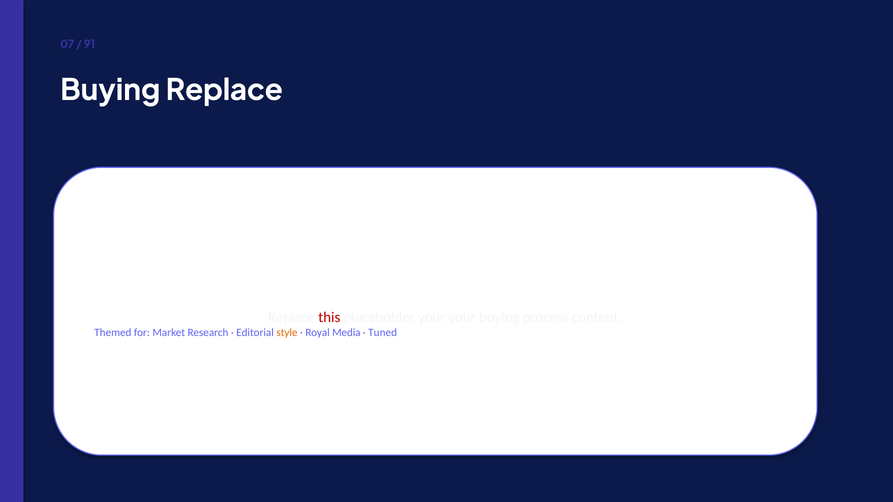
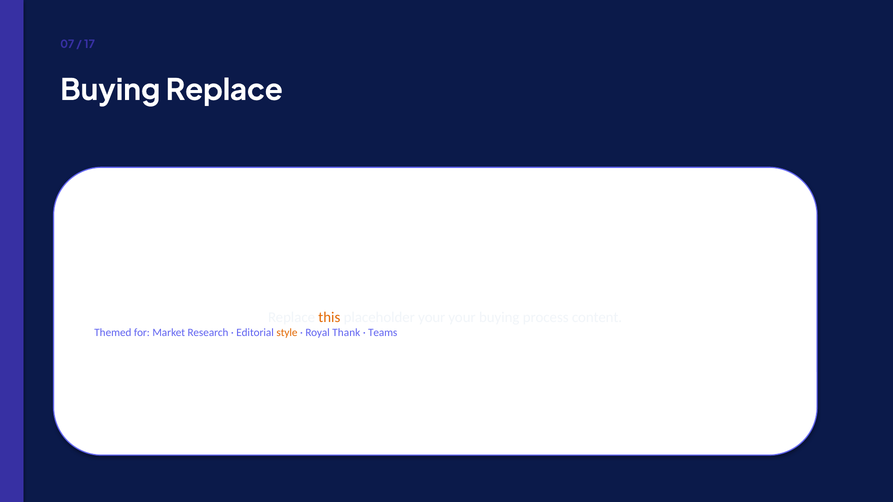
91: 91 -> 17 (89, 44)
this colour: red -> orange (329, 317)
Media: Media -> Thank (346, 333)
Tuned: Tuned -> Teams (383, 333)
